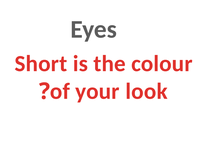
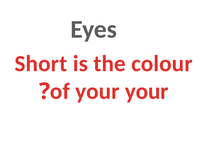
your look: look -> your (147, 91)
